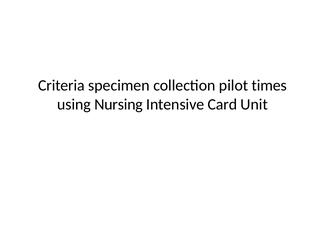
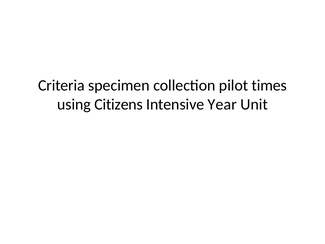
Nursing: Nursing -> Citizens (119, 104)
Card: Card -> Year (222, 104)
